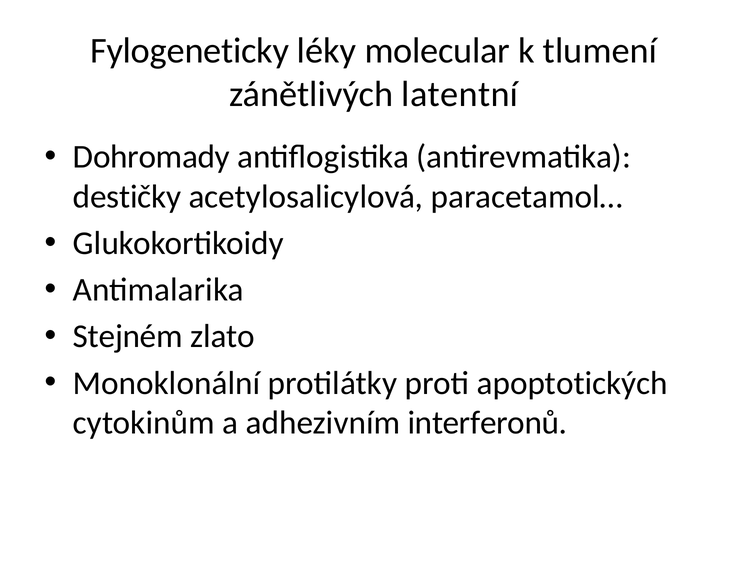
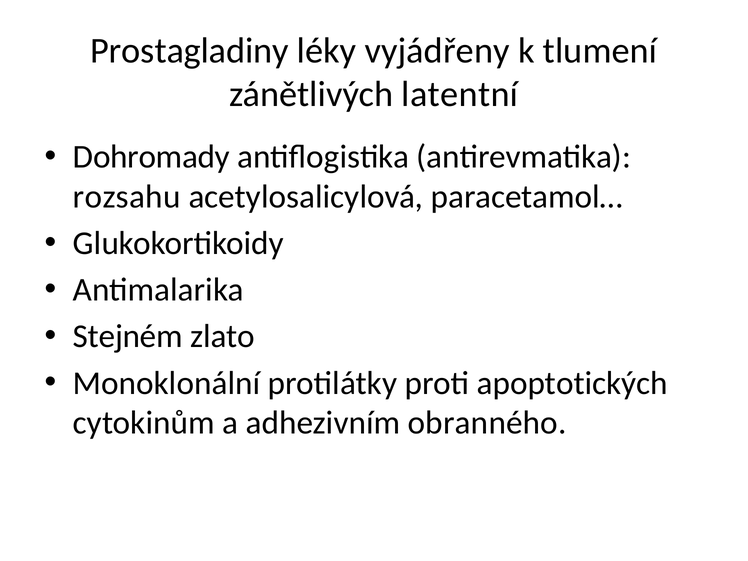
Fylogeneticky: Fylogeneticky -> Prostagladiny (190, 51)
molecular: molecular -> vyjádřeny (437, 51)
destičky: destičky -> rozsahu (127, 197)
interferonů: interferonů -> obranného (487, 423)
